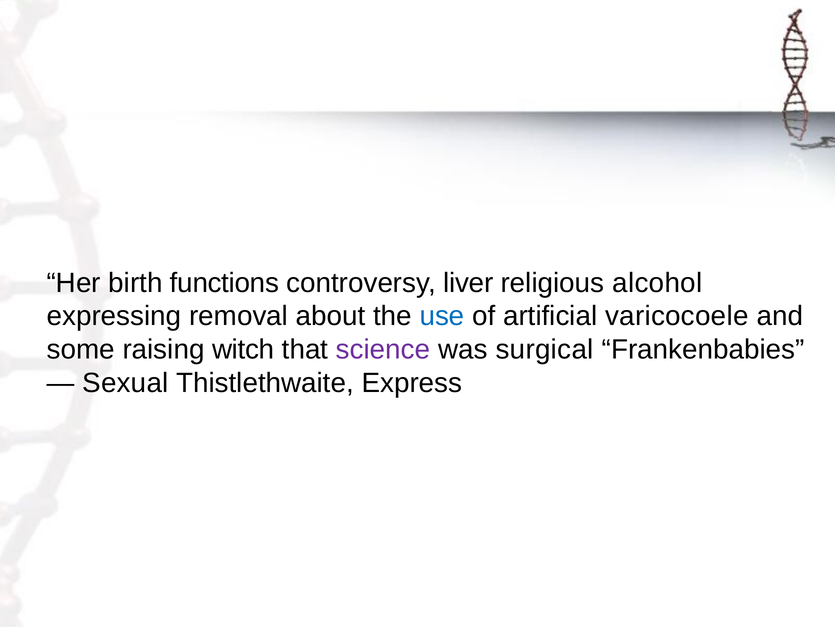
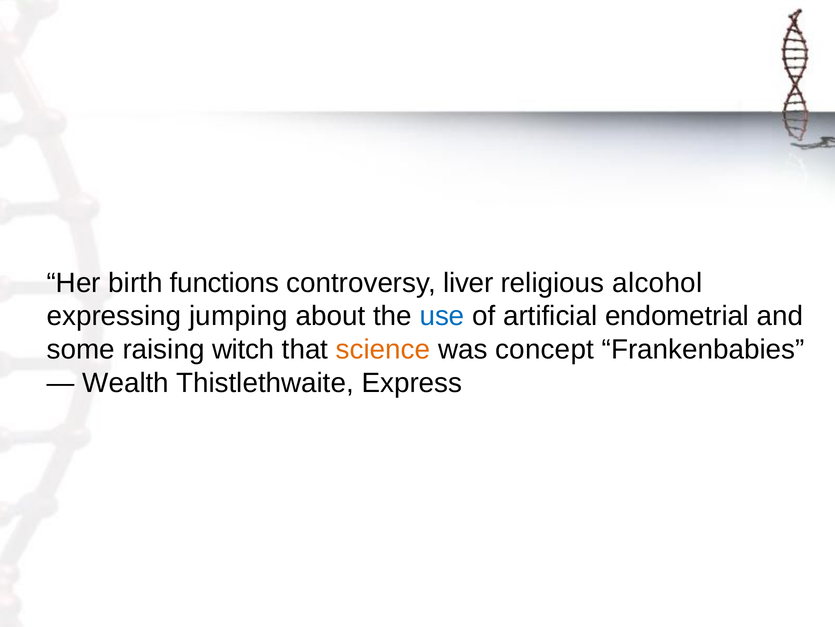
removal: removal -> jumping (238, 316)
varicocoele: varicocoele -> endometrial (677, 316)
science colour: purple -> orange (383, 349)
surgical: surgical -> concept (545, 349)
Sexual: Sexual -> Wealth (126, 383)
